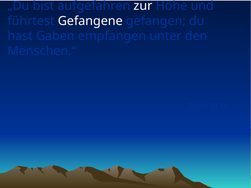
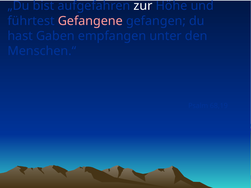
Gefangene colour: white -> pink (90, 21)
